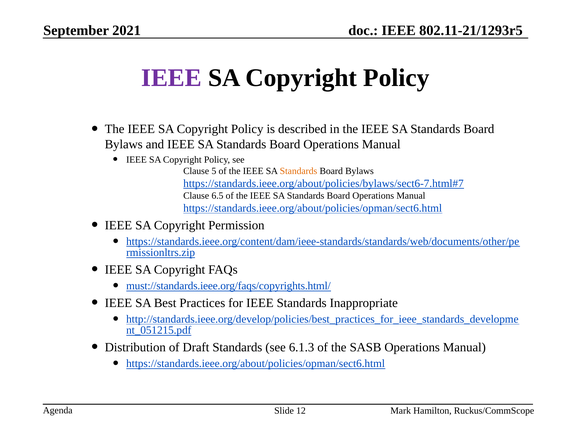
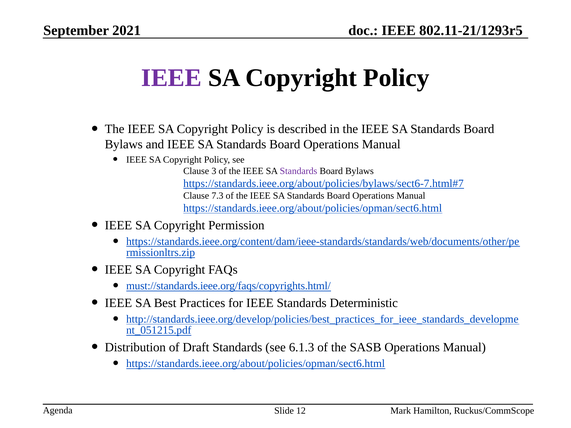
5: 5 -> 3 (214, 171)
Standards colour: orange -> purple (299, 171)
6.5: 6.5 -> 7.3 (217, 196)
Inappropriate: Inappropriate -> Deterministic (364, 303)
